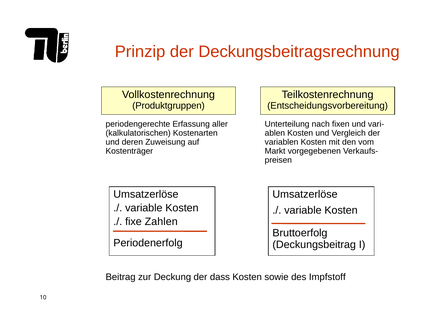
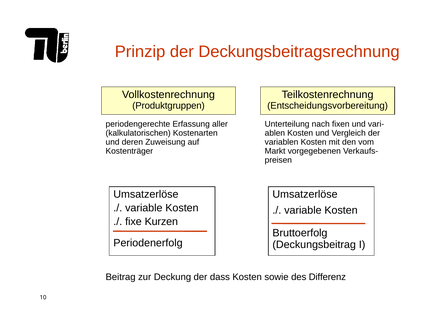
Zahlen: Zahlen -> Kurzen (161, 221)
Impfstoff: Impfstoff -> Differenz (327, 277)
